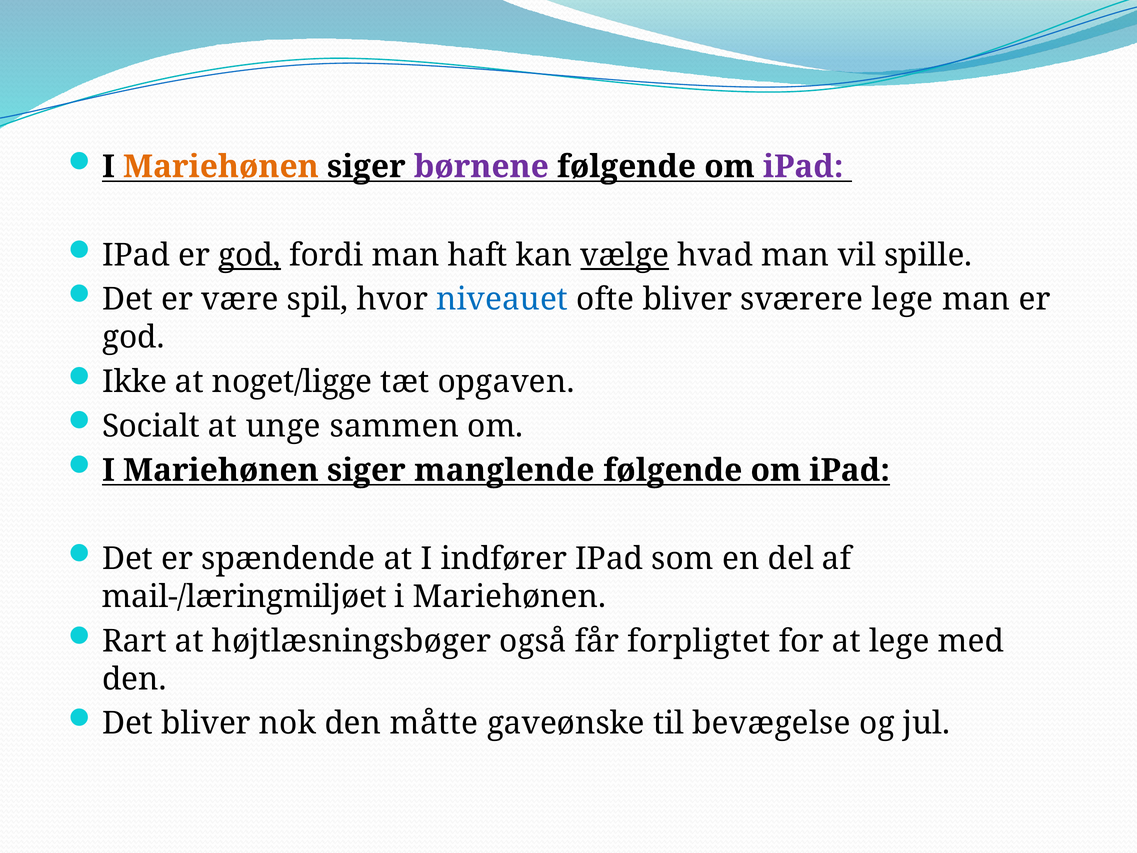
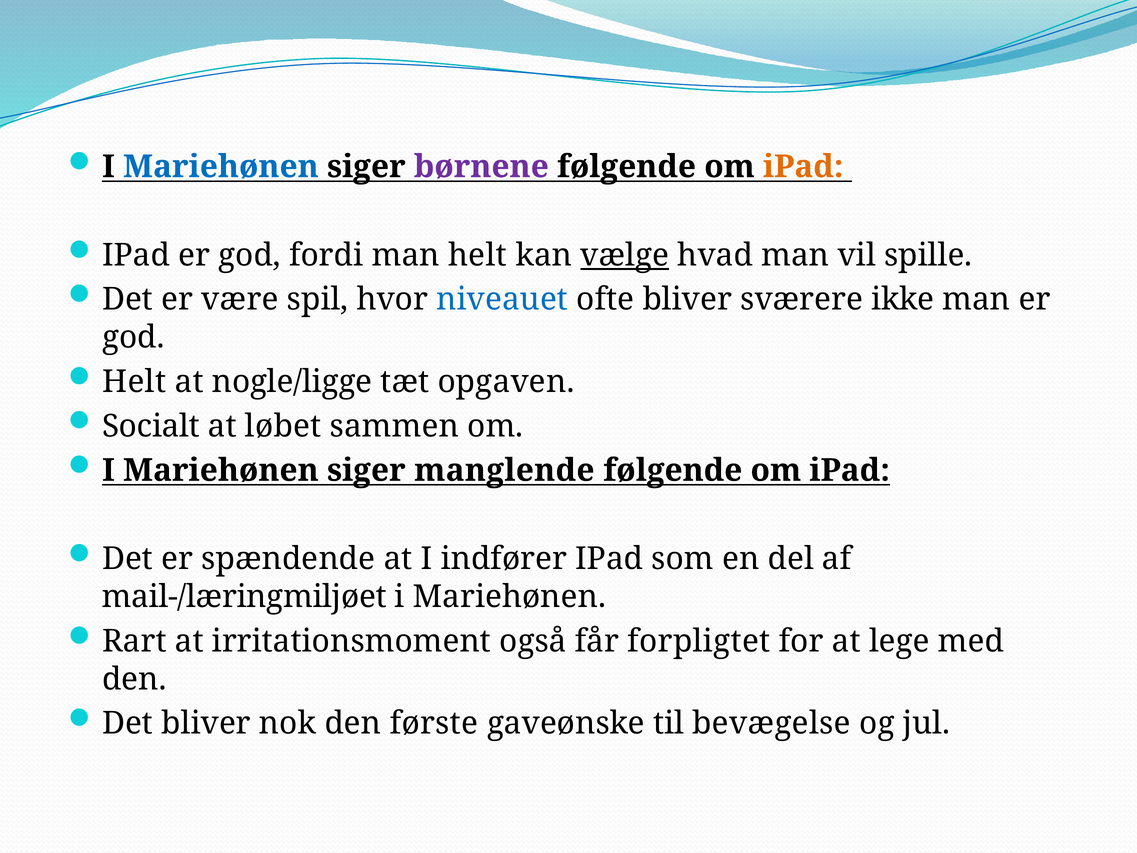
Mariehønen colour: orange -> blue (221, 167)
iPad colour: purple -> orange (803, 167)
god underline: present -> none (250, 255)
man haft: haft -> helt (477, 255)
sværere lege: lege -> ikke (903, 299)
Ikke: Ikke -> Helt (134, 382)
noget/ligge: noget/ligge -> nogle/ligge (292, 382)
unge: unge -> løbet (283, 426)
højtlæsningsbøger: højtlæsningsbøger -> irritationsmoment (351, 641)
måtte: måtte -> første (434, 723)
